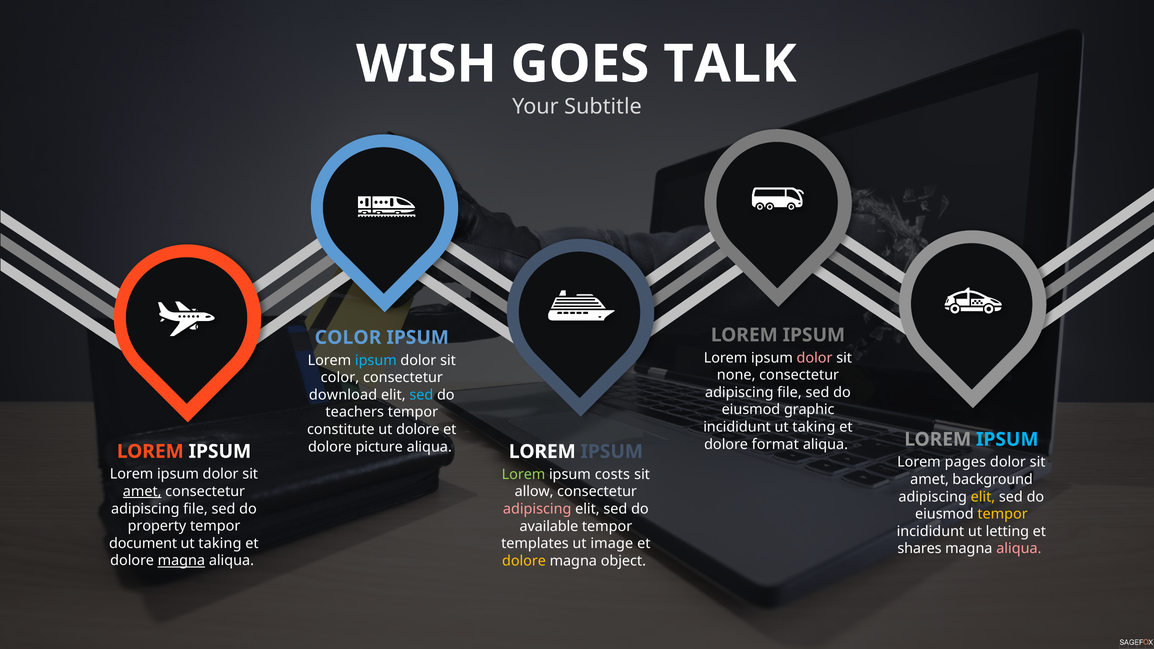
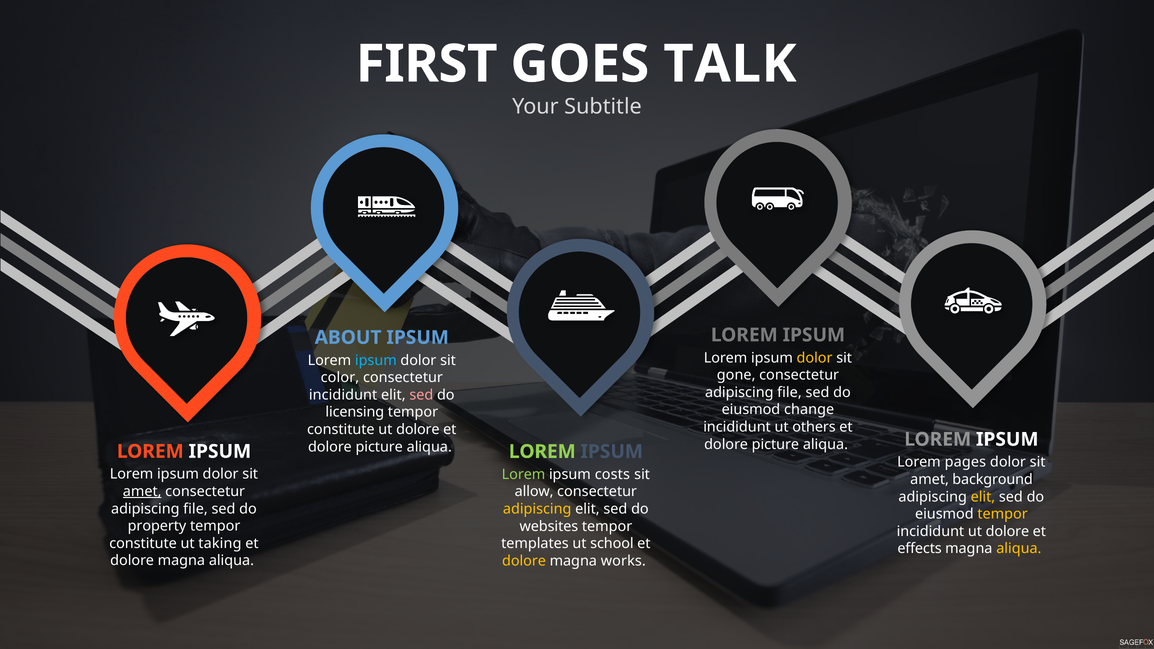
WISH: WISH -> FIRST (427, 64)
COLOR: COLOR -> ABOUT (348, 338)
dolor colour: pink -> yellow (815, 358)
none: none -> gone (736, 375)
download: download -> incididunt (343, 395)
sed colour: light blue -> pink (421, 395)
graphic: graphic -> change (809, 410)
teachers: teachers -> licensing (355, 412)
incididunt ut taking: taking -> others (814, 427)
format: format -> picture (775, 444)
IPSUM colour: light blue -> white (1007, 439)
LOREM colour: white -> light green (542, 452)
adipiscing colour: pink -> yellow (537, 509)
available: available -> websites (549, 526)
incididunt ut letting: letting -> dolore (1007, 531)
document: document -> constitute (143, 544)
image: image -> school (612, 544)
shares: shares -> effects (920, 549)
aliqua colour: pink -> yellow (1019, 549)
magna underline: present -> none (181, 561)
object: object -> works (623, 561)
